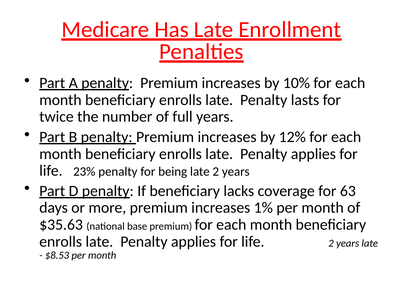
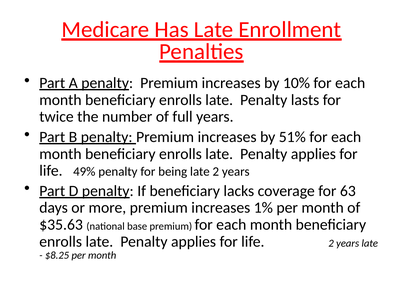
12%: 12% -> 51% (292, 137)
23%: 23% -> 49% (84, 172)
$8.53: $8.53 -> $8.25 (57, 255)
